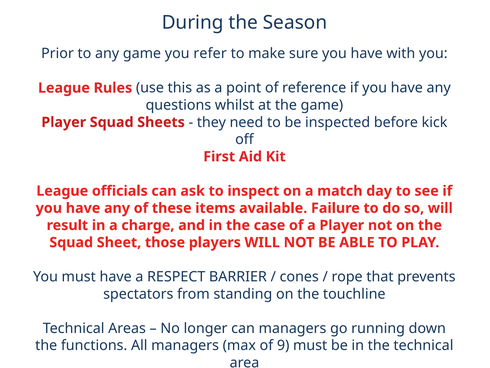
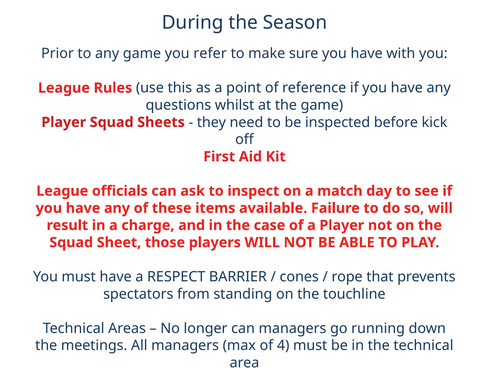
functions: functions -> meetings (94, 345)
9: 9 -> 4 (283, 345)
